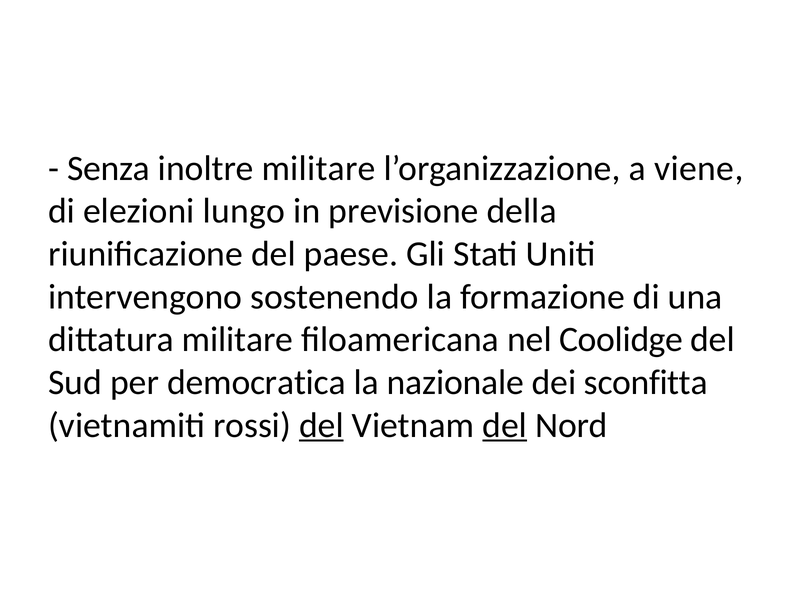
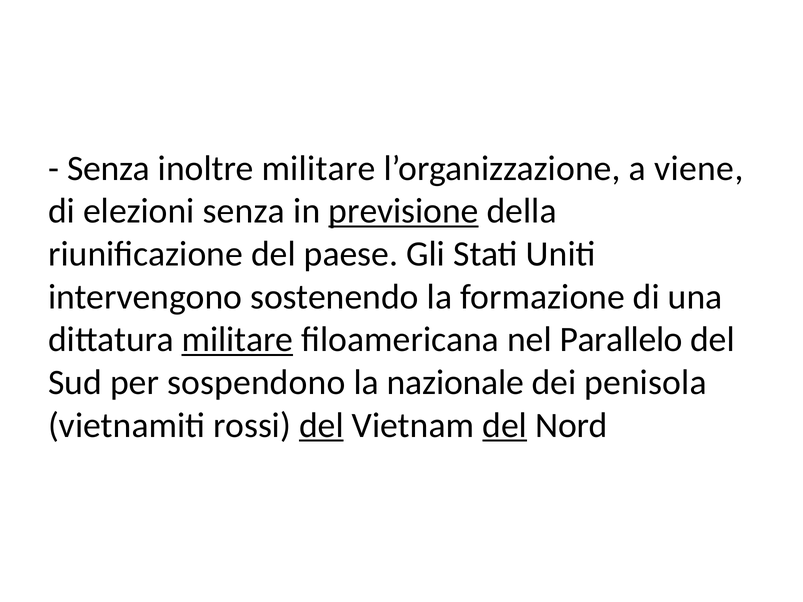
elezioni lungo: lungo -> senza (244, 211)
previsione underline: none -> present (404, 211)
militare underline: none -> present (237, 340)
Coolidge: Coolidge -> Parallelo (621, 340)
democratica: democratica -> sospendono (256, 383)
sconfitta: sconfitta -> penisola (646, 383)
